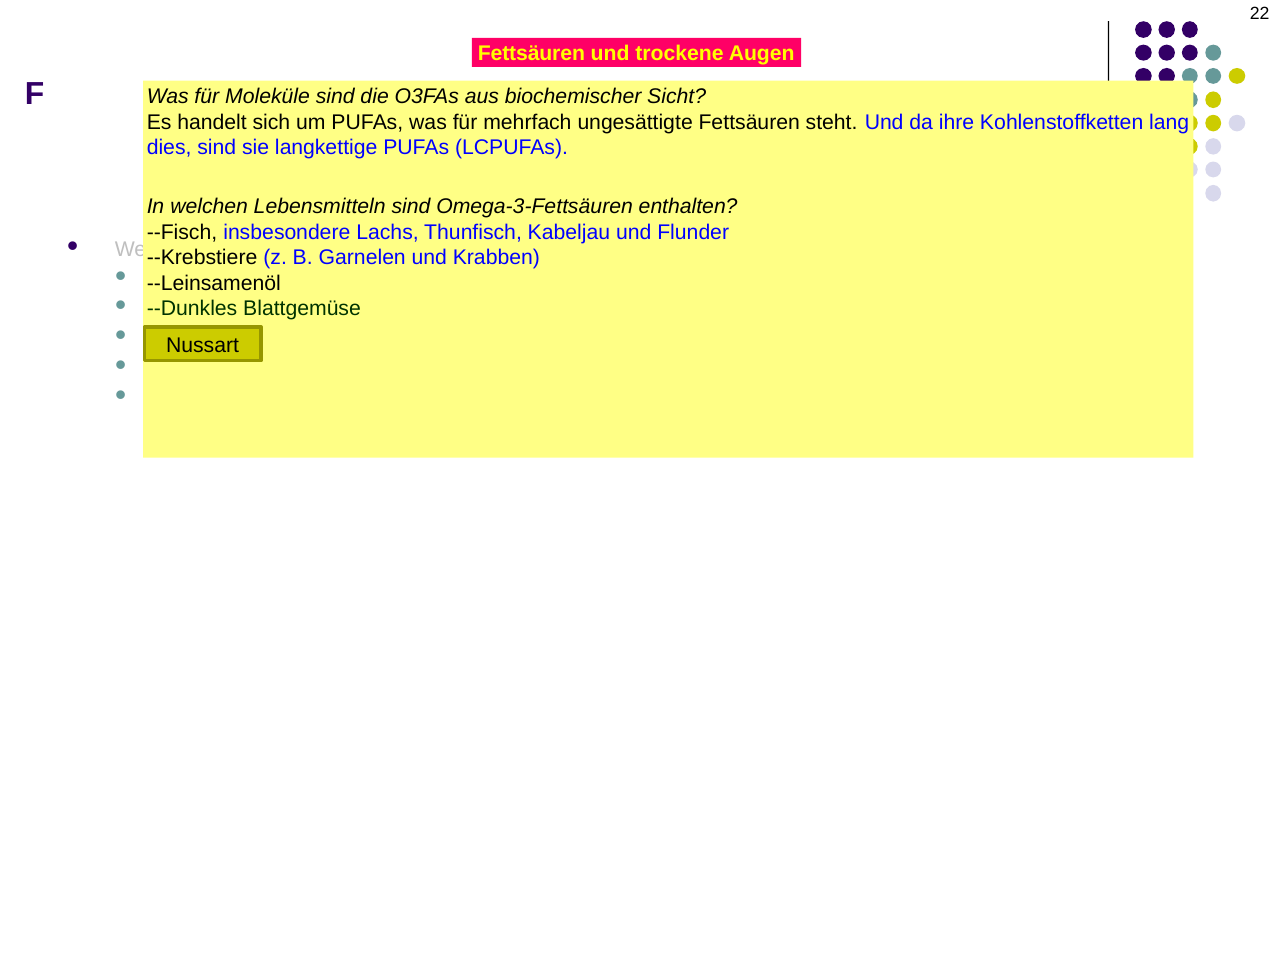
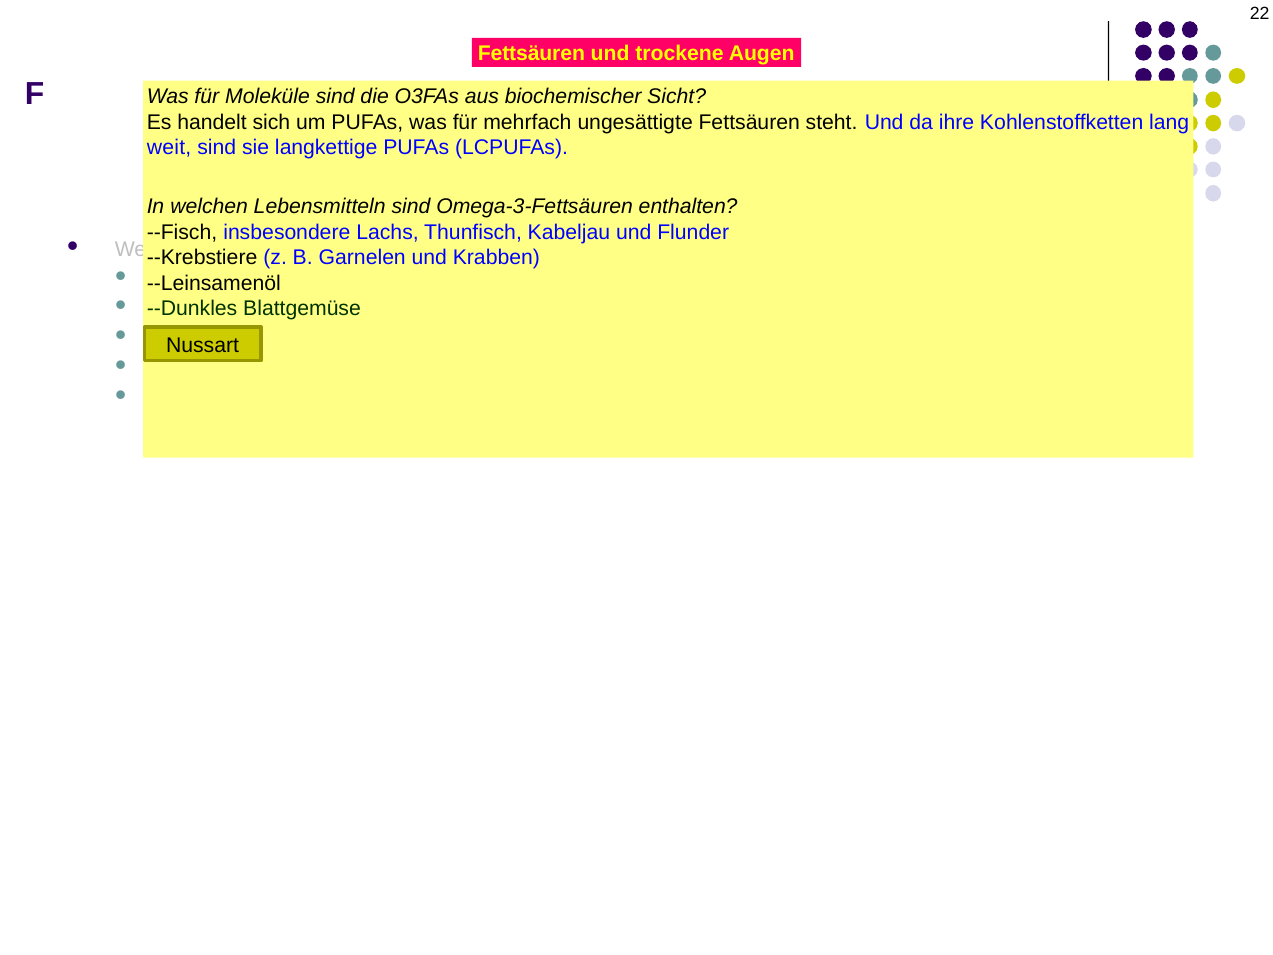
dies: dies -> weit (169, 148)
